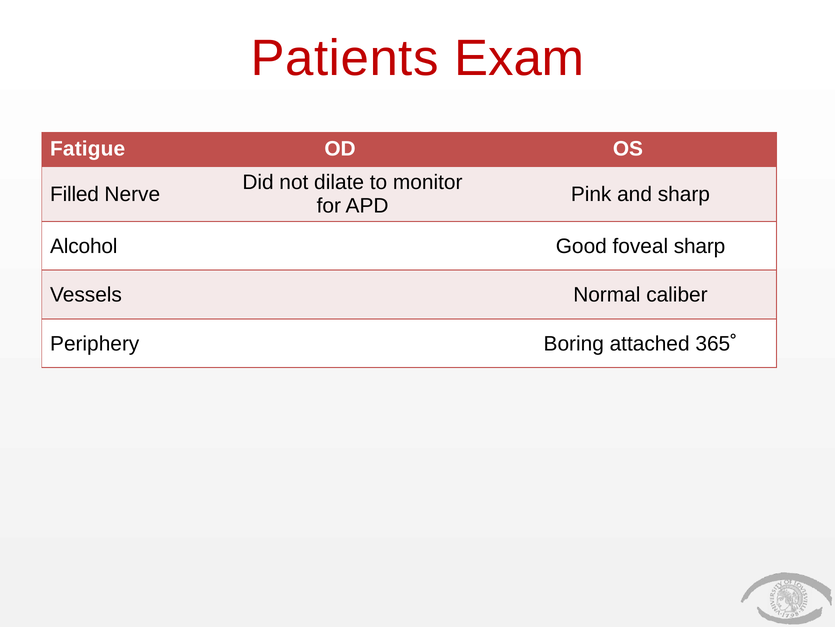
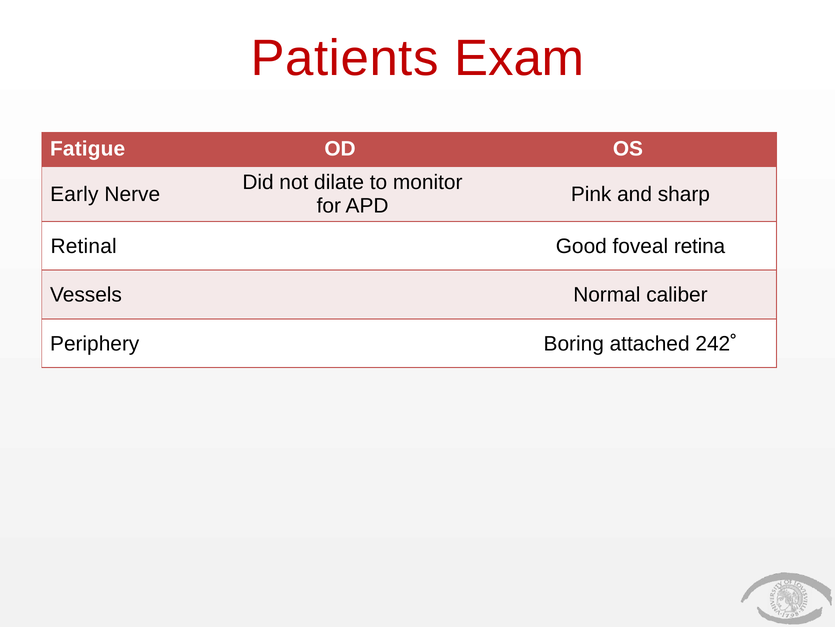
Filled: Filled -> Early (74, 194)
Alcohol: Alcohol -> Retinal (84, 246)
foveal sharp: sharp -> retina (700, 246)
365˚: 365˚ -> 242˚ (716, 343)
